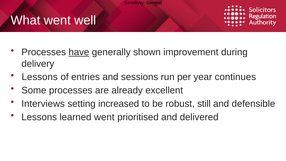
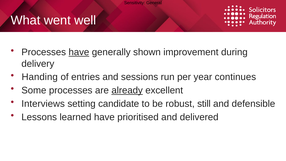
Lessons: Lessons -> Handing (40, 77)
already underline: none -> present (127, 90)
increased: increased -> candidate (119, 104)
learned went: went -> have (104, 117)
